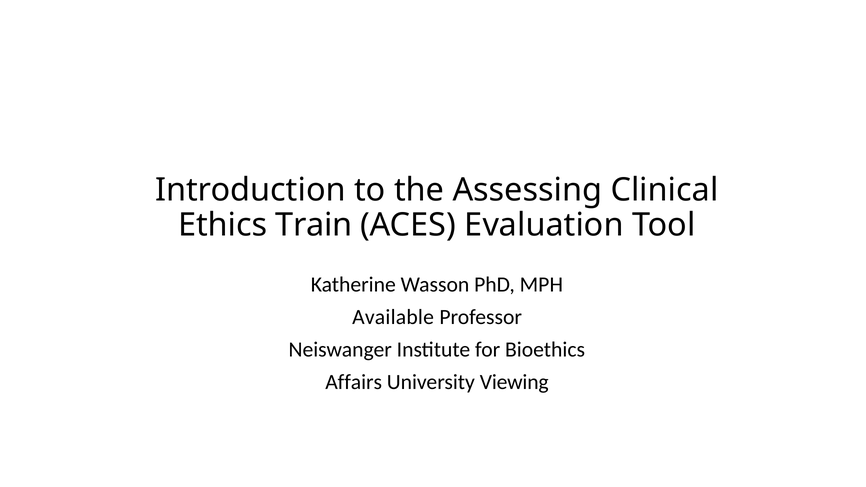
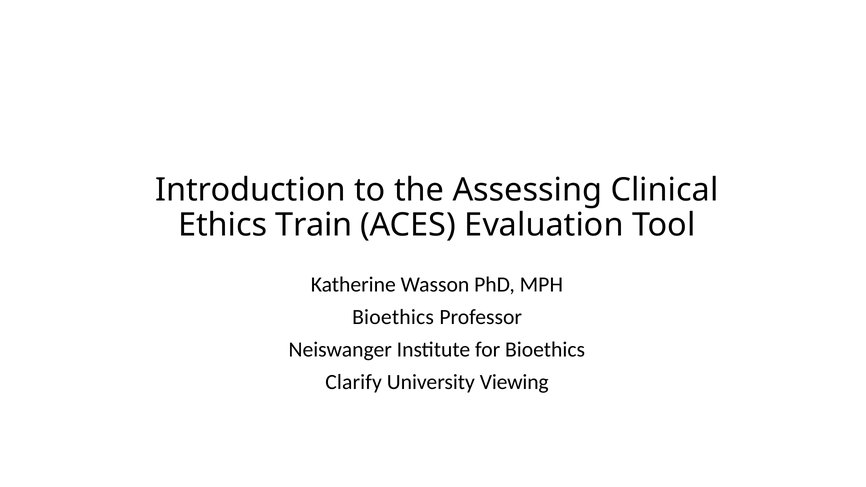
Available: Available -> Bioethics (393, 317)
Affairs: Affairs -> Clarify (354, 382)
